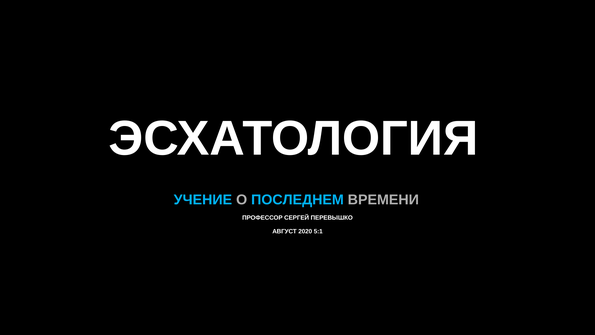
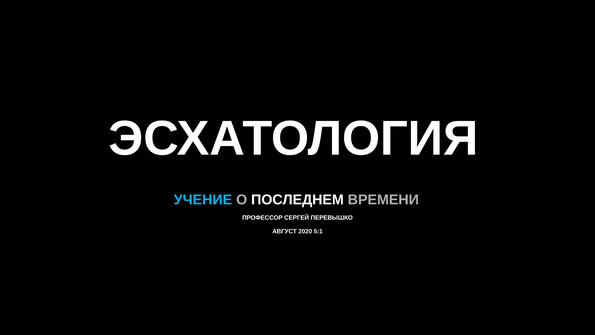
ПОСЛЕДНЕМ colour: light blue -> white (297, 200)
